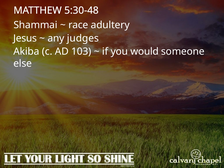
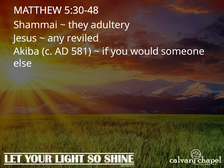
race: race -> they (78, 25)
judges: judges -> reviled (83, 38)
103: 103 -> 581 (81, 51)
